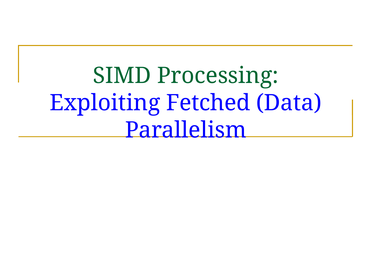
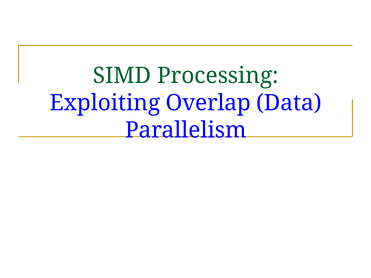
Fetched: Fetched -> Overlap (208, 103)
